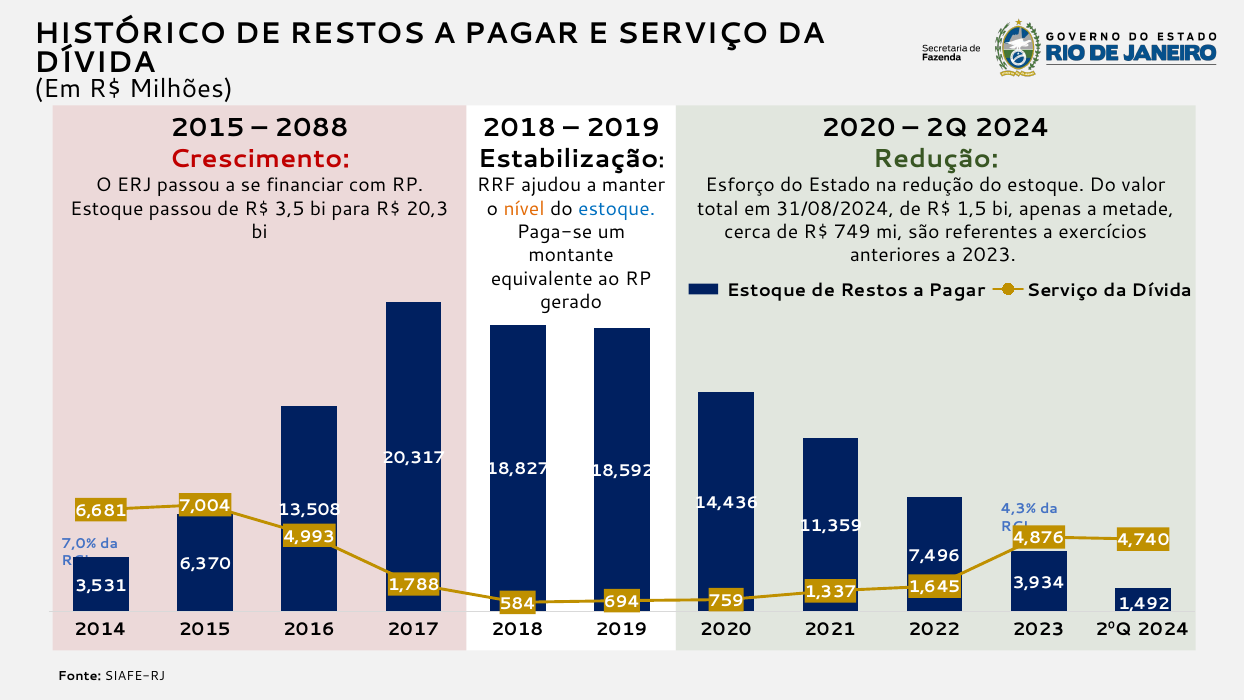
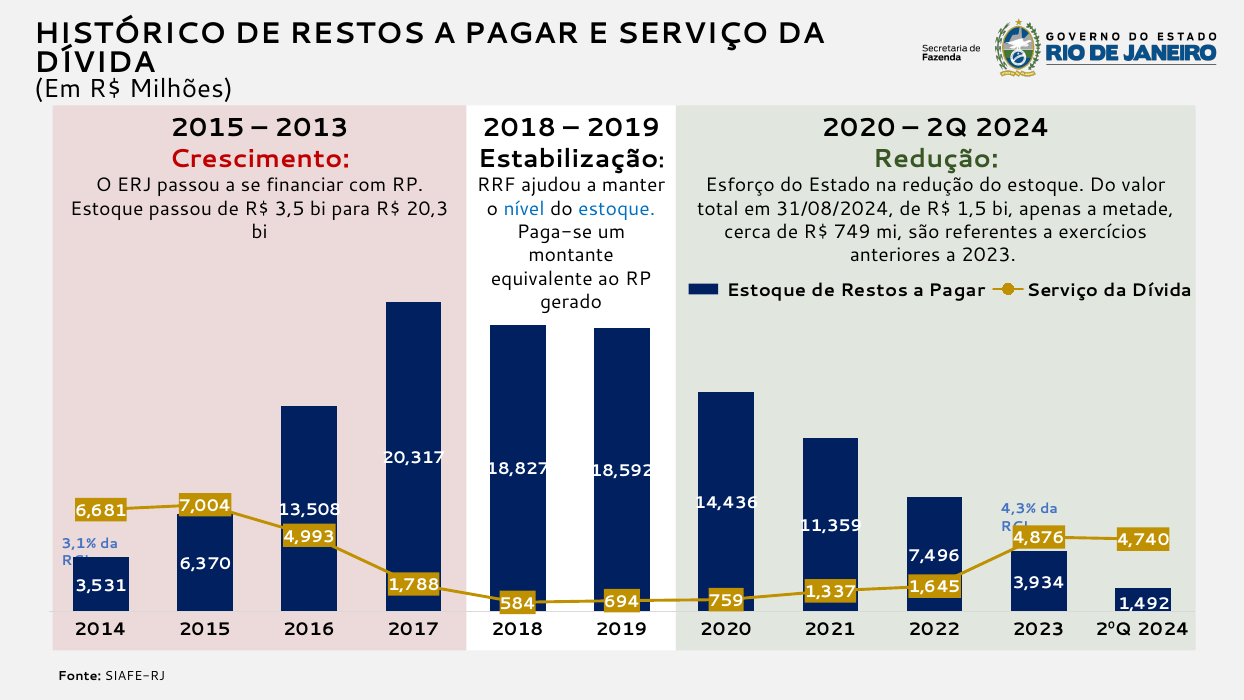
2088: 2088 -> 2013 (312, 127)
nível colour: orange -> blue (524, 209)
7,0%: 7,0% -> 3,1% (79, 543)
